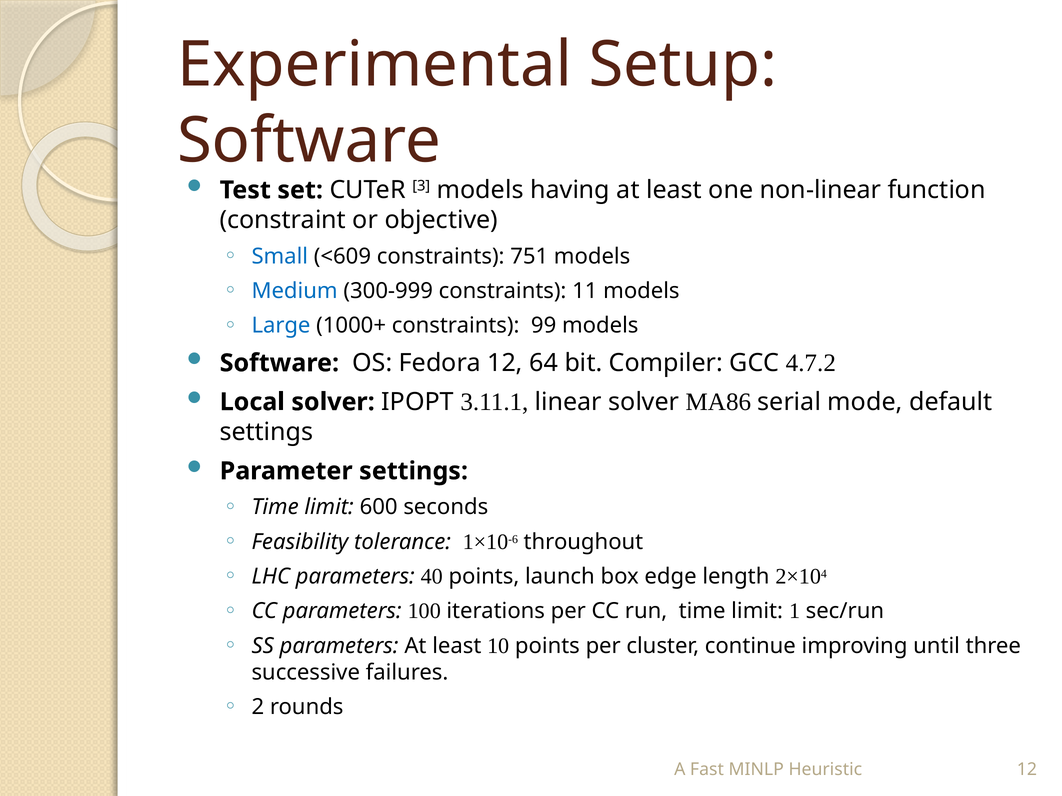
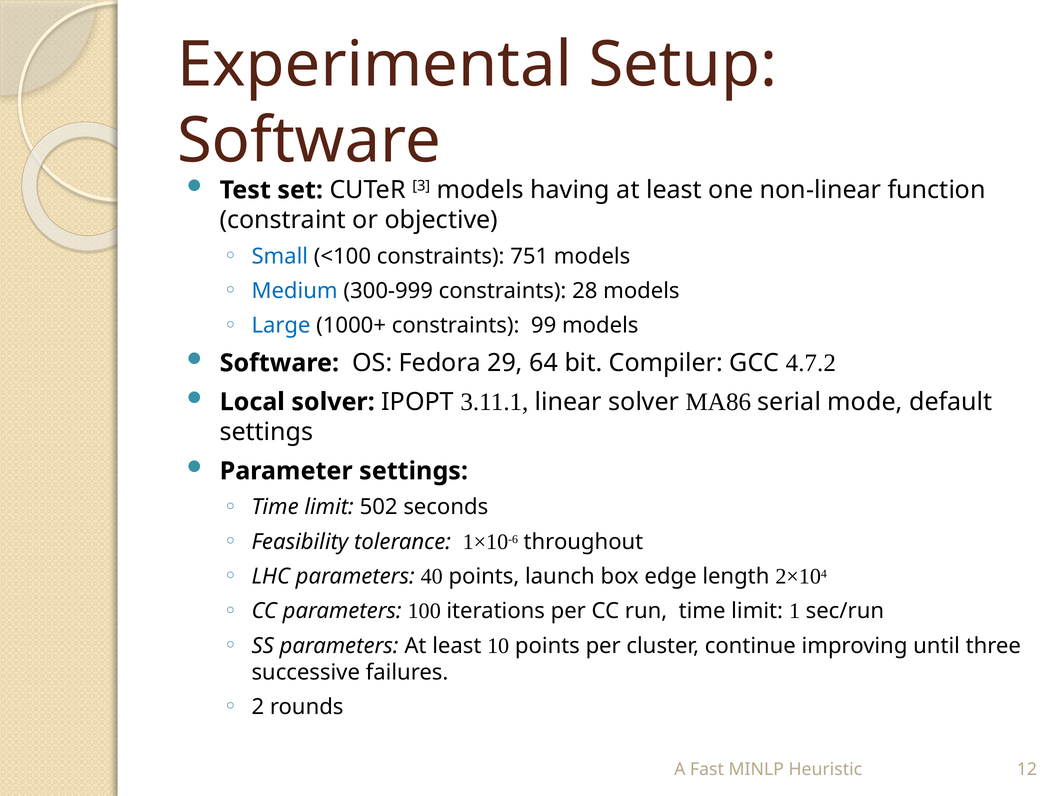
<609: <609 -> <100 (342, 257)
11: 11 -> 28 (585, 291)
Fedora 12: 12 -> 29 (505, 363)
600: 600 -> 502 (379, 508)
